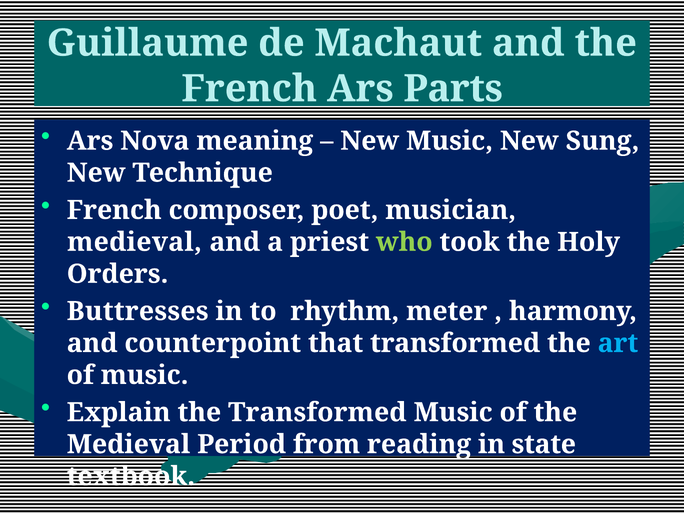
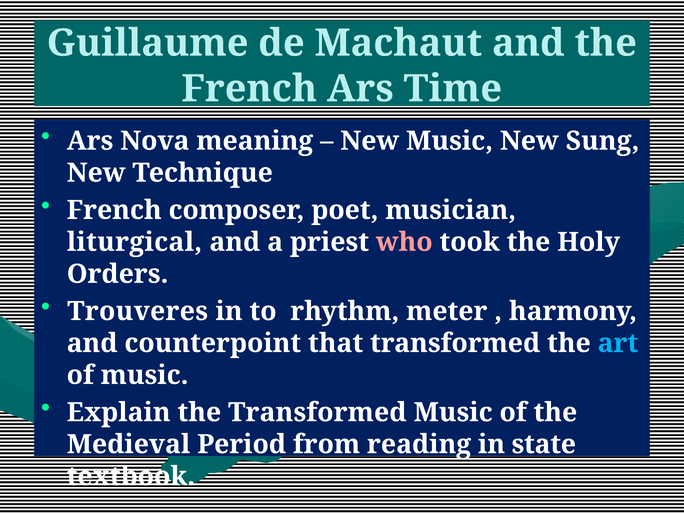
Parts: Parts -> Time (453, 89)
medieval: medieval -> liturgical (134, 242)
who colour: light green -> pink (404, 242)
Buttresses: Buttresses -> Trouveres (138, 311)
